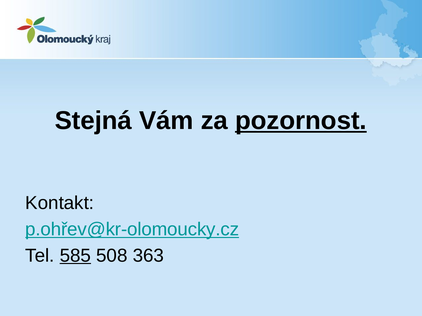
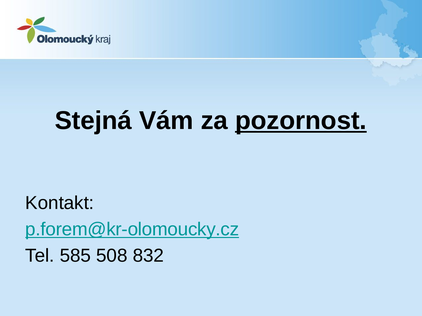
p.ohřev@kr-olomoucky.cz: p.ohřev@kr-olomoucky.cz -> p.forem@kr-olomoucky.cz (132, 230)
585 underline: present -> none (75, 256)
363: 363 -> 832 (148, 256)
